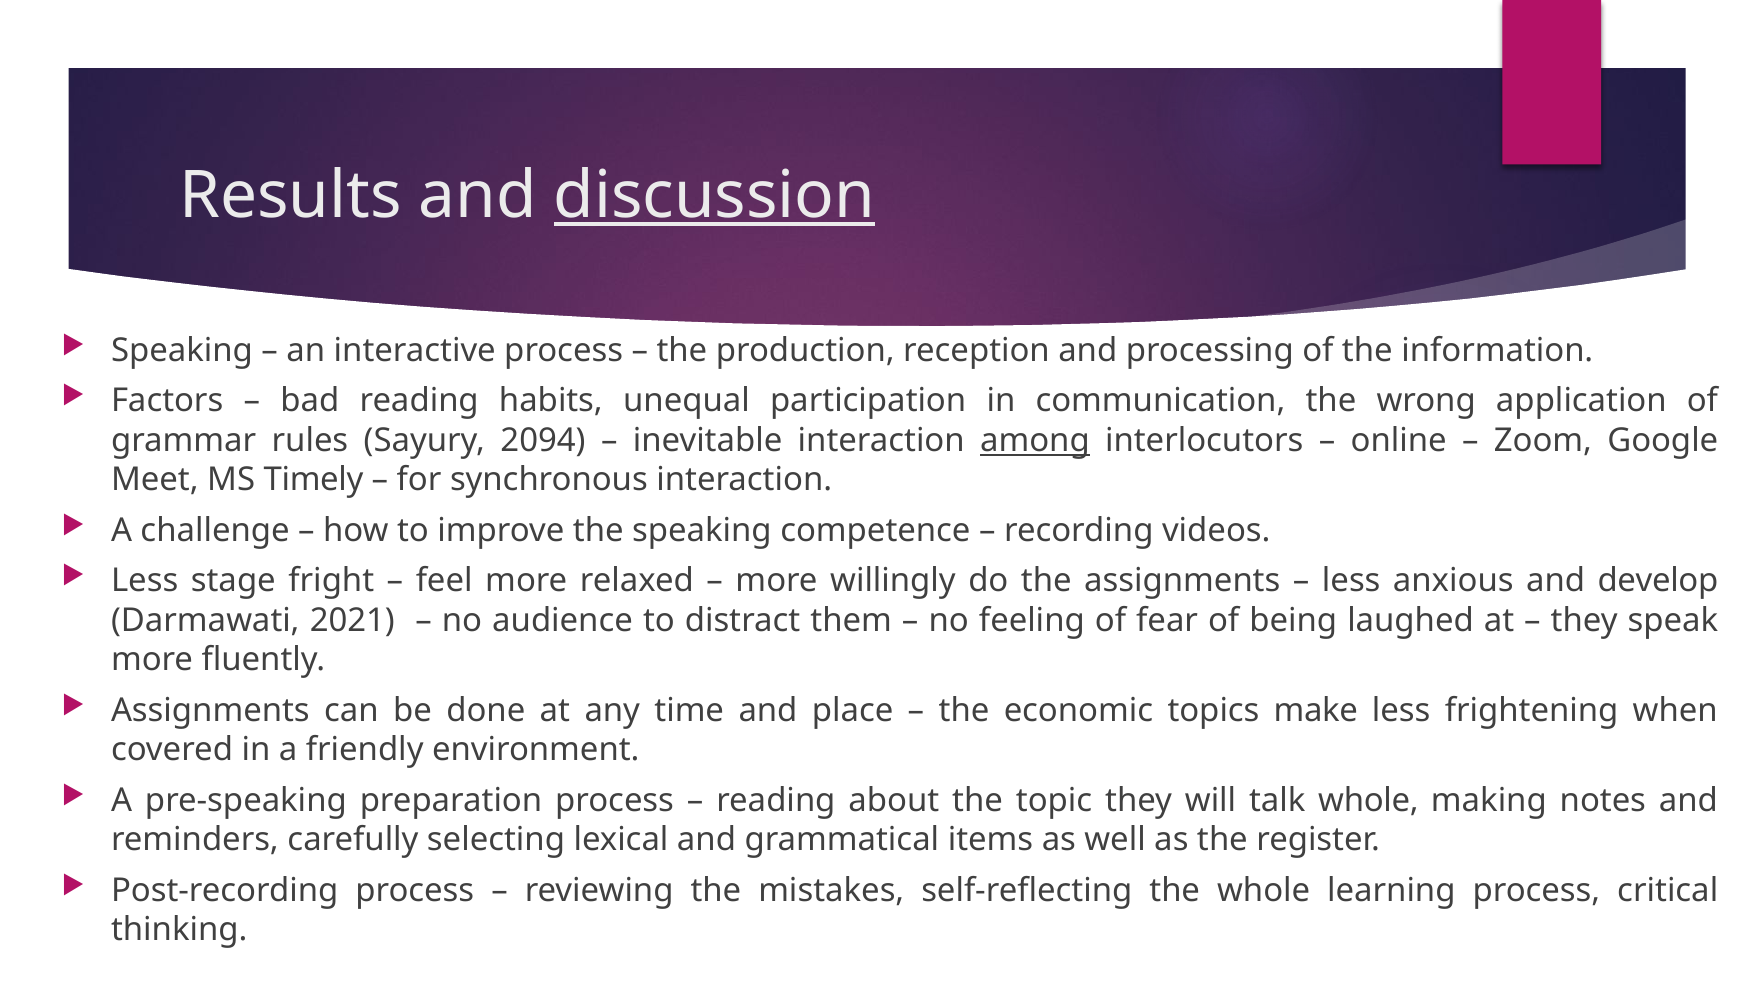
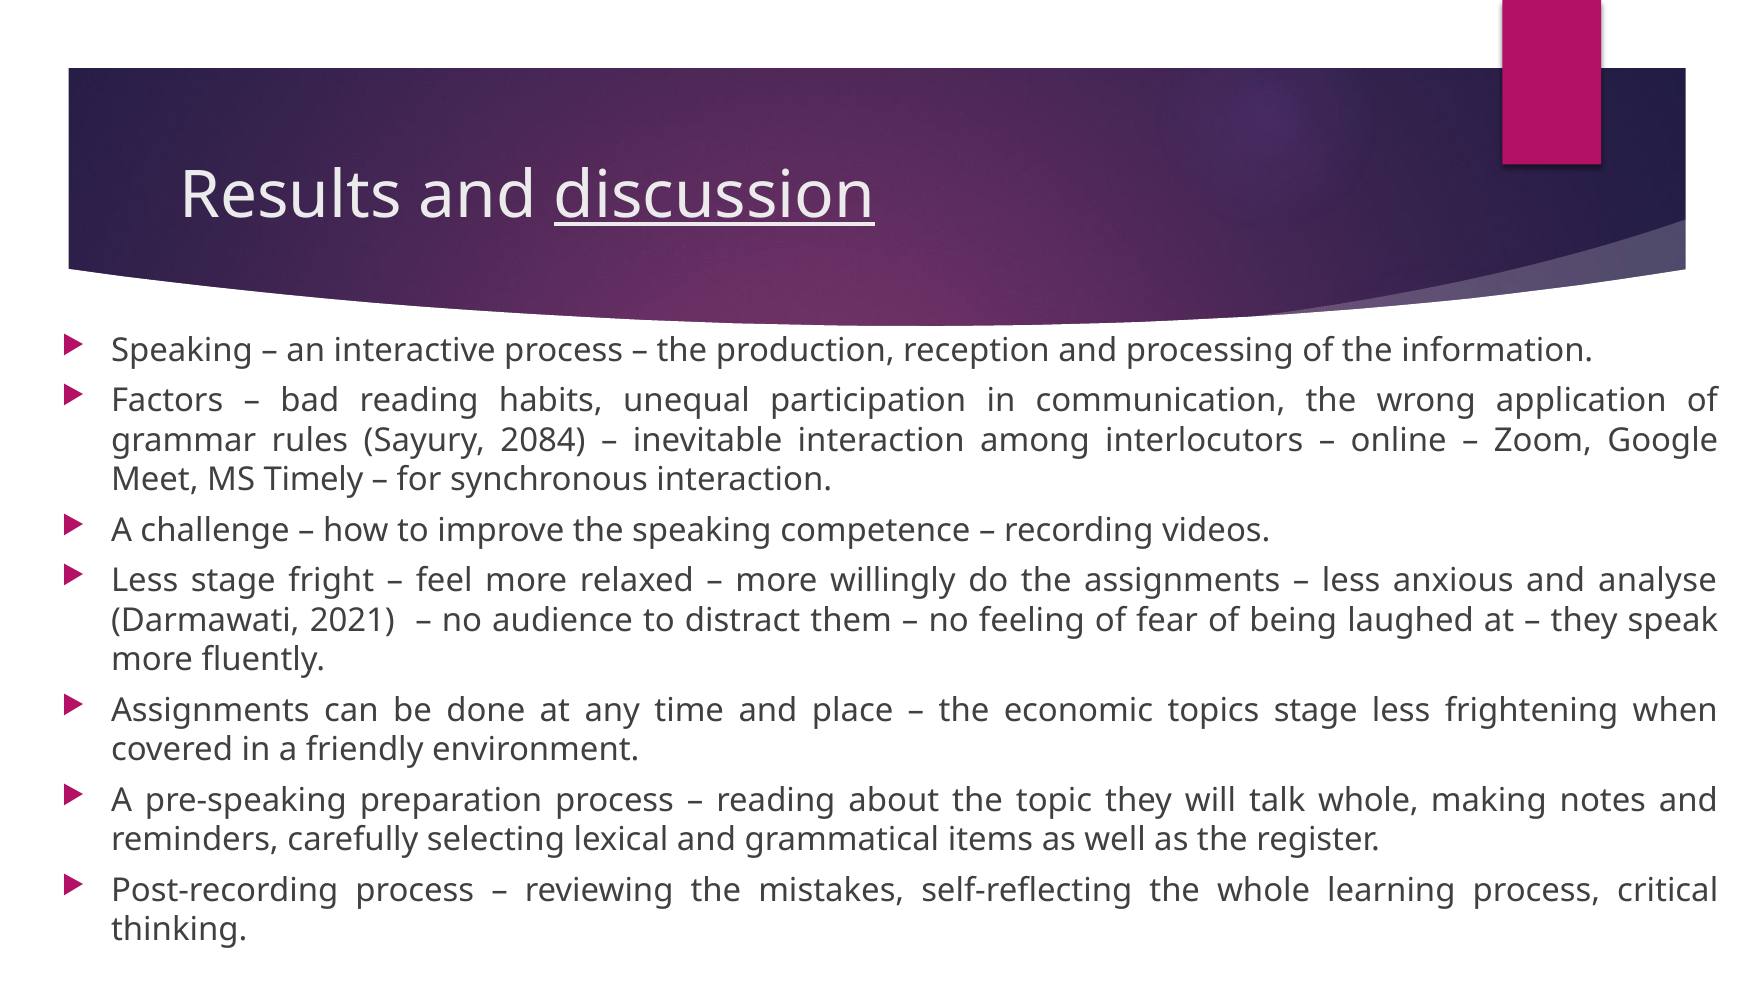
2094: 2094 -> 2084 (543, 441)
among underline: present -> none (1035, 441)
develop: develop -> analyse (1658, 581)
topics make: make -> stage (1316, 710)
